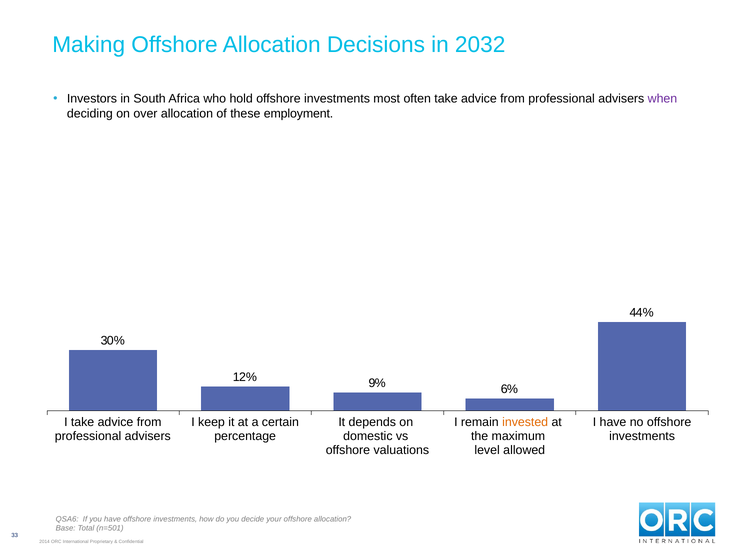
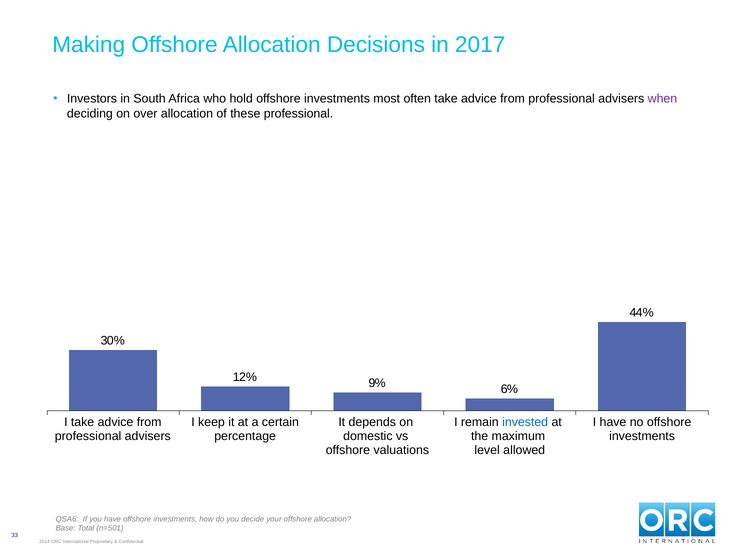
2032: 2032 -> 2017 (480, 45)
these employment: employment -> professional (299, 113)
invested colour: orange -> blue (525, 422)
